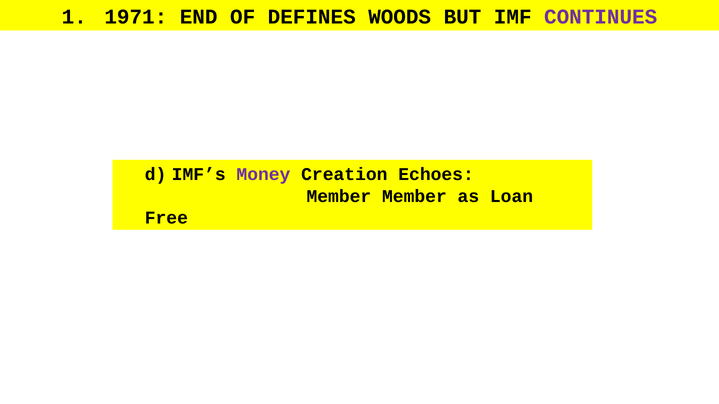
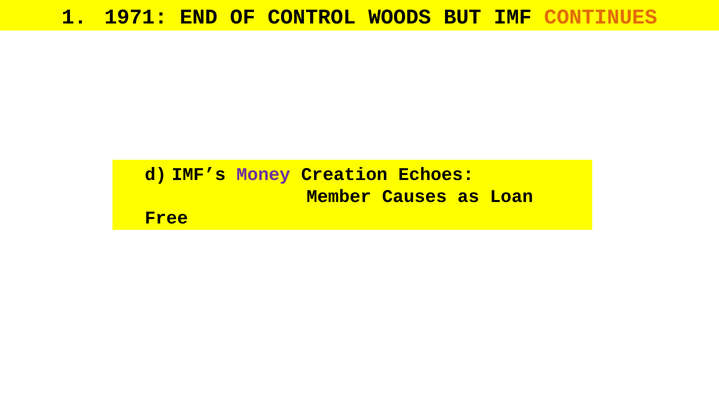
DEFINES: DEFINES -> CONTROL (312, 17)
CONTINUES colour: purple -> orange (601, 17)
Member Member: Member -> Causes (414, 196)
